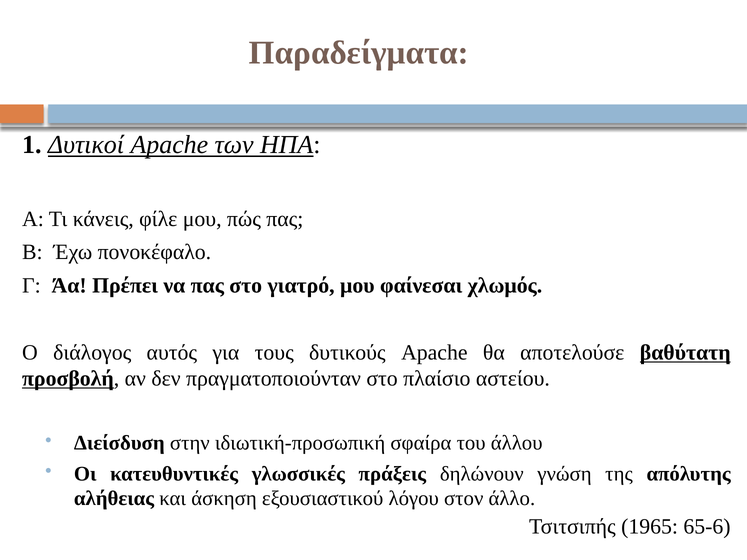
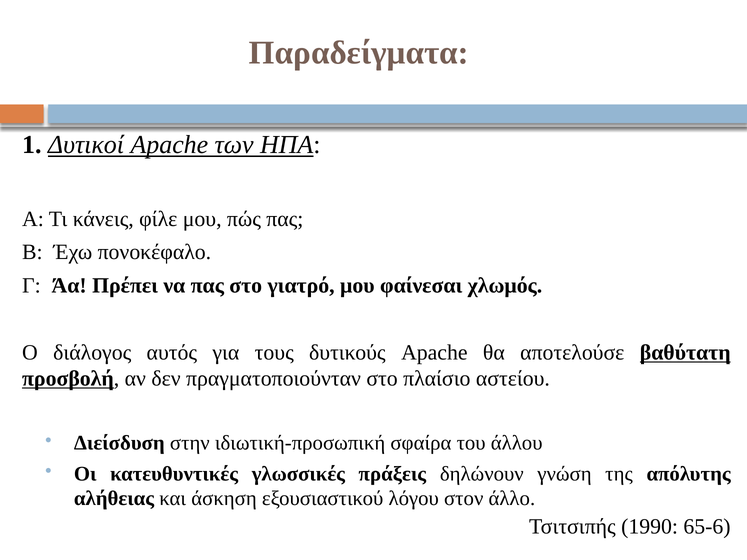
1965: 1965 -> 1990 (650, 527)
